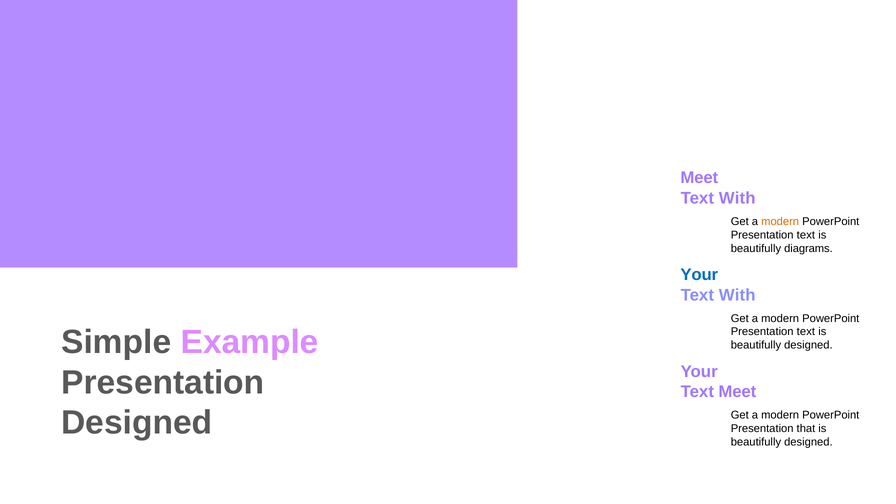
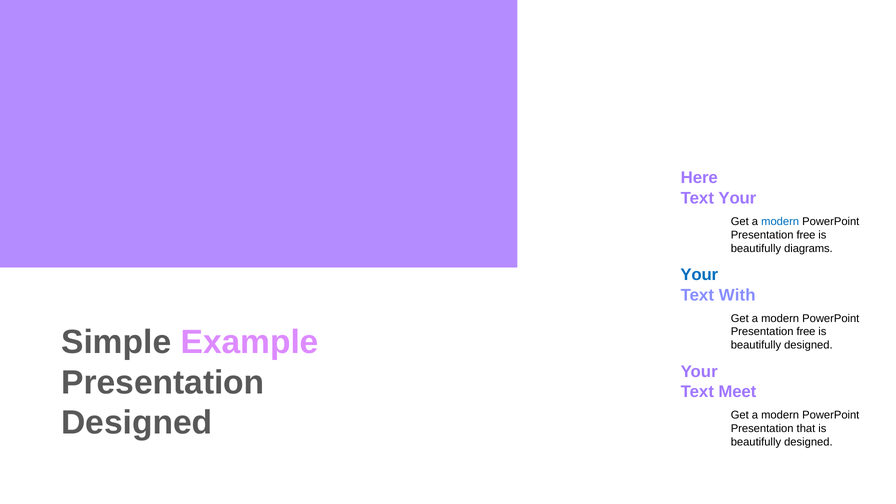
Meet: Meet -> Here (699, 178)
With: With -> Your (737, 198)
modern colour: orange -> blue (780, 221)
text: text -> free (806, 235)
text: text -> free (806, 332)
